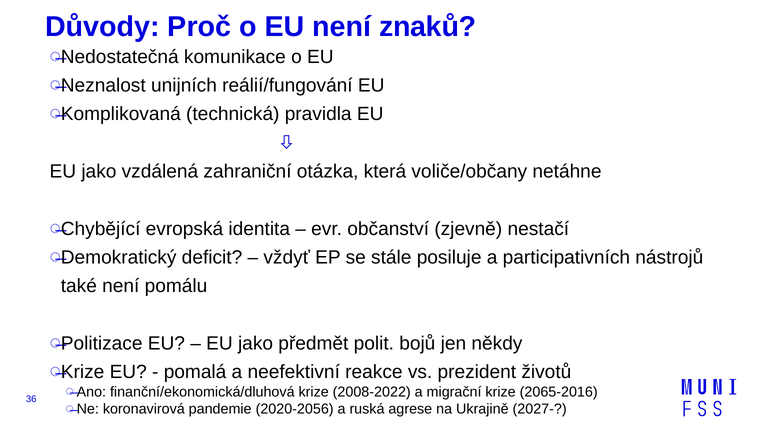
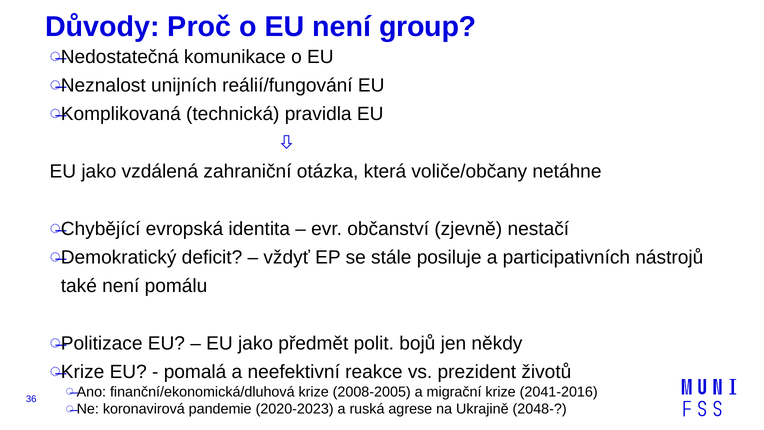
znaků: znaků -> group (428, 27)
2008-2022: 2008-2022 -> 2008-2005 (372, 392)
2065-2016: 2065-2016 -> 2041-2016 (559, 392)
2020-2056: 2020-2056 -> 2020-2023 (295, 409)
2027-: 2027- -> 2048- (540, 409)
